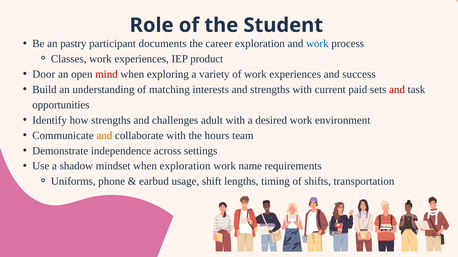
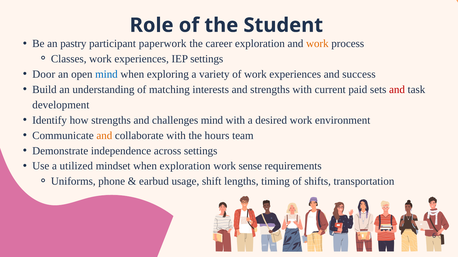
documents: documents -> paperwork (163, 44)
work colour: blue -> orange (317, 44)
IEP product: product -> settings (207, 59)
mind colour: red -> blue (106, 74)
opportunities: opportunities -> development (61, 105)
challenges adult: adult -> mind (212, 120)
shadow: shadow -> utilized (76, 166)
name: name -> sense (250, 166)
